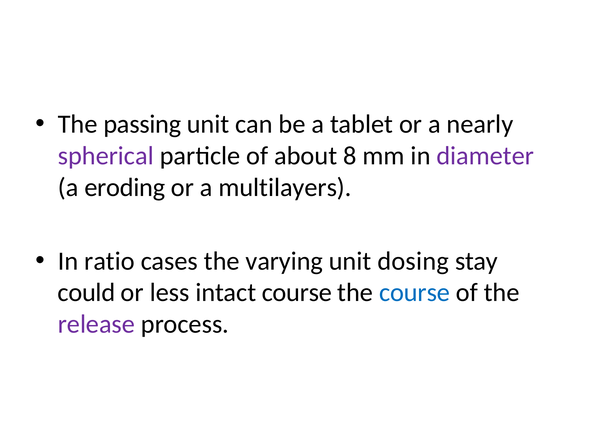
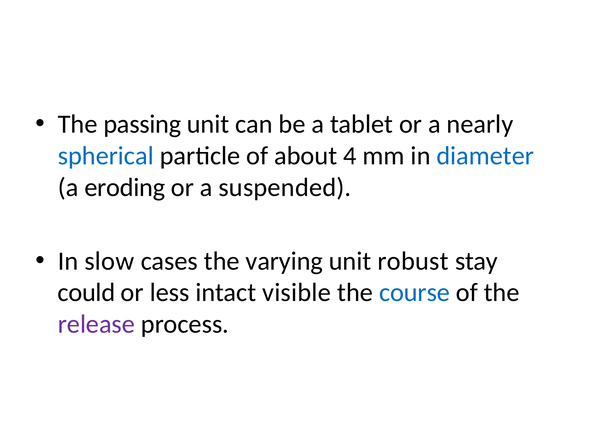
spherical colour: purple -> blue (106, 156)
8: 8 -> 4 (350, 156)
diameter colour: purple -> blue (485, 156)
multilayers: multilayers -> suspended (285, 188)
ratio: ratio -> slow (109, 261)
dosing: dosing -> robust (413, 261)
intact course: course -> visible (297, 293)
